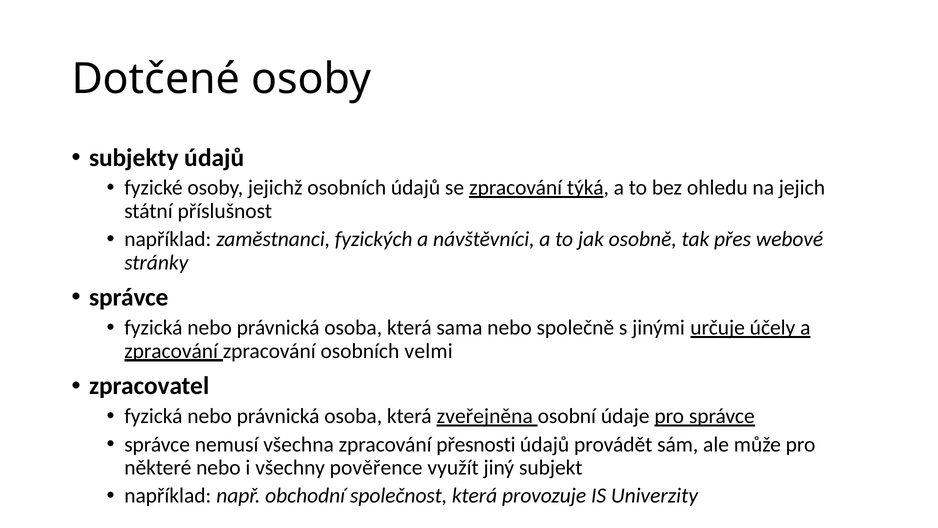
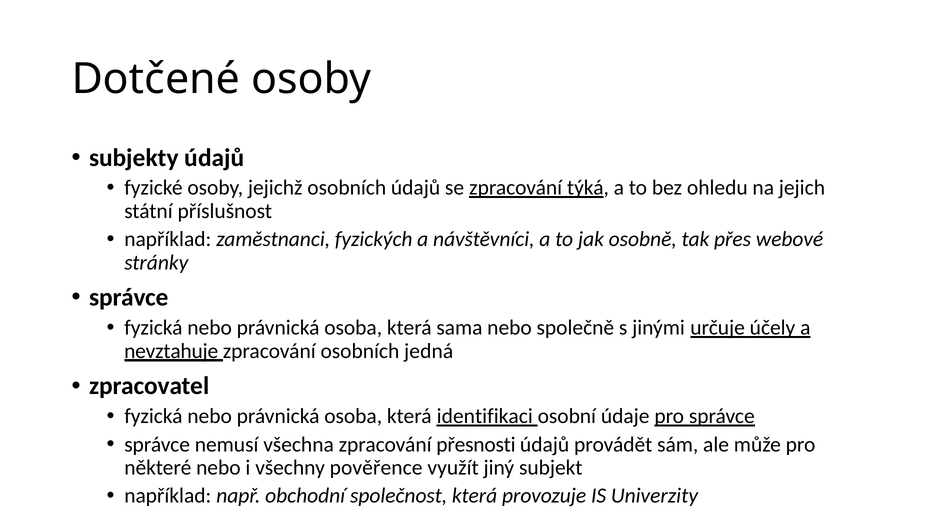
zpracování: zpracování -> nevztahuje (171, 351)
velmi: velmi -> jedná (429, 351)
zveřejněna: zveřejněna -> identifikaci (485, 416)
